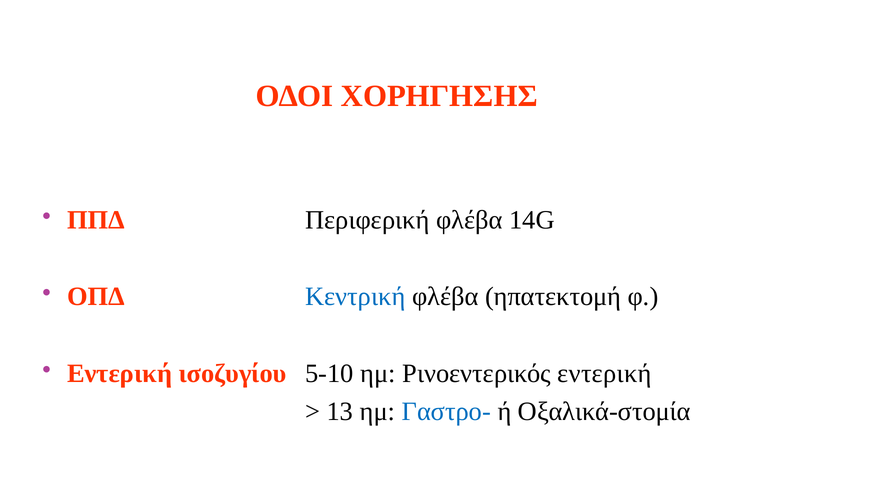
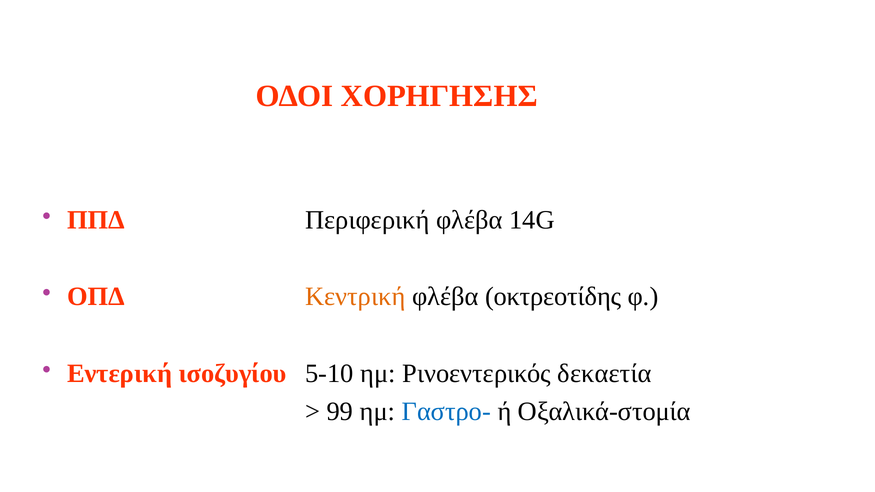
Κεντρική colour: blue -> orange (355, 297)
ηπατεκτομή: ηπατεκτομή -> οκτρεοτίδης (553, 297)
Ρινοεντερικός εντερική: εντερική -> δεκαετία (605, 374)
13: 13 -> 99 (340, 412)
